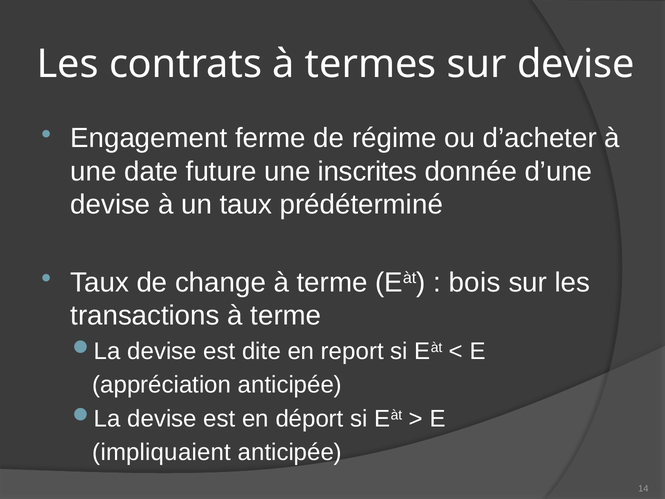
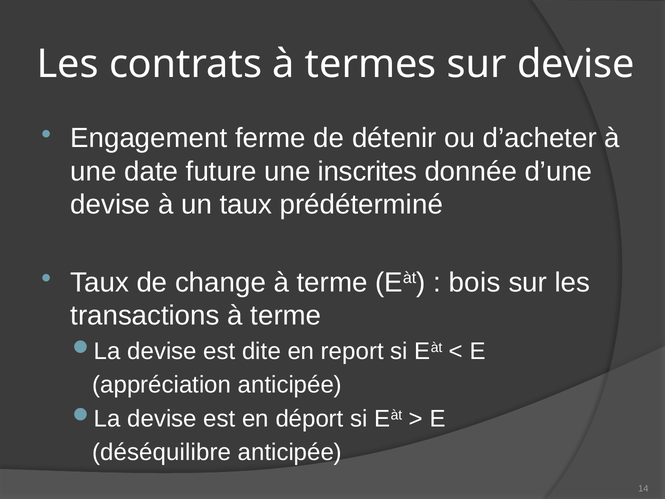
régime: régime -> détenir (394, 138)
impliquaient: impliquaient -> déséquilibre (162, 452)
